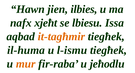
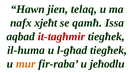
ilbies: ilbies -> telaq (84, 9)
lbiesu: lbiesu -> qamħ (87, 23)
it-tagħmir colour: orange -> red (61, 36)
l-ismu: l-ismu -> l-għad (72, 50)
